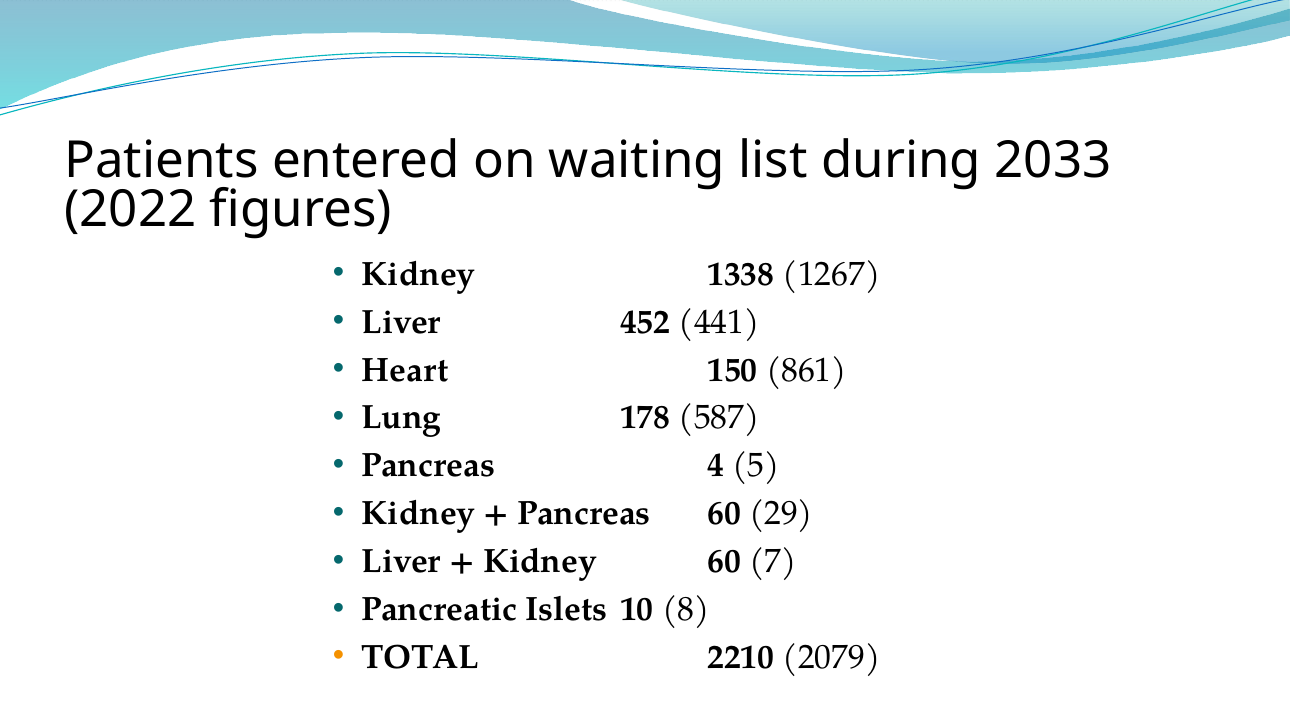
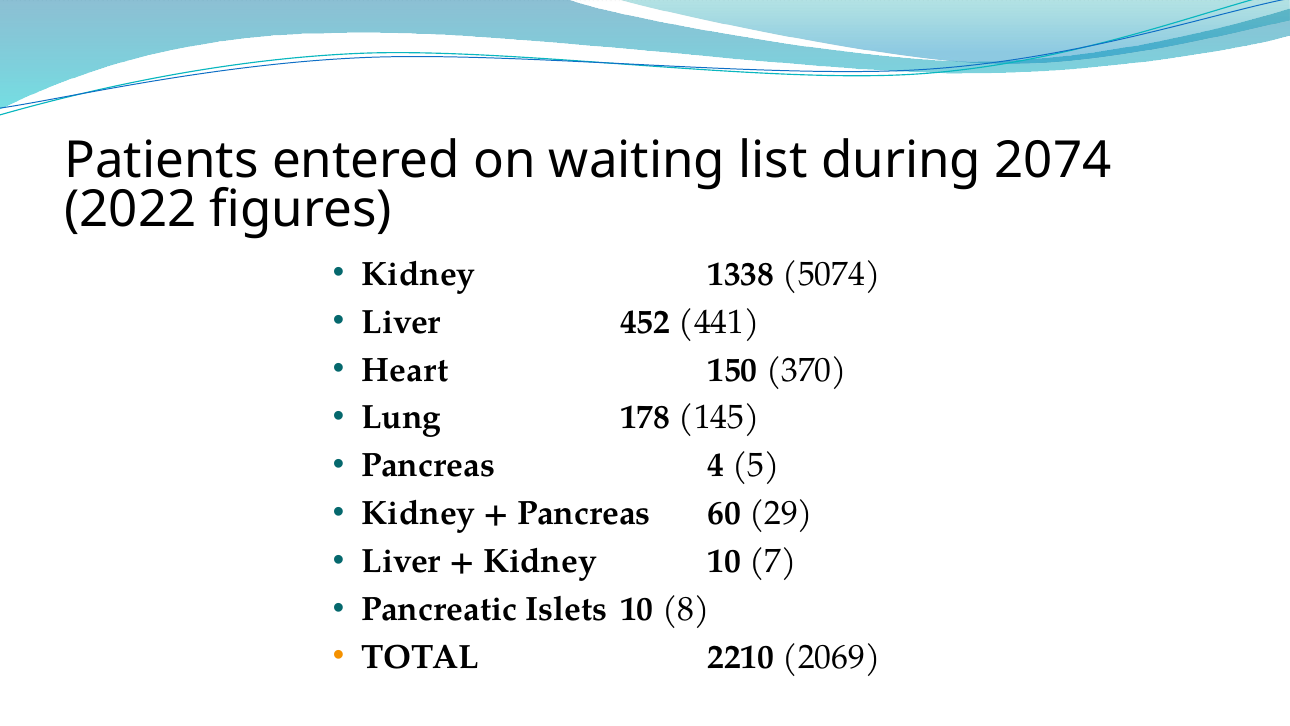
2033: 2033 -> 2074 (1053, 161)
1267: 1267 -> 5074 (832, 274)
861: 861 -> 370 (806, 370)
587: 587 -> 145 (719, 418)
Kidney 60: 60 -> 10 (724, 561)
2079: 2079 -> 2069 (832, 657)
